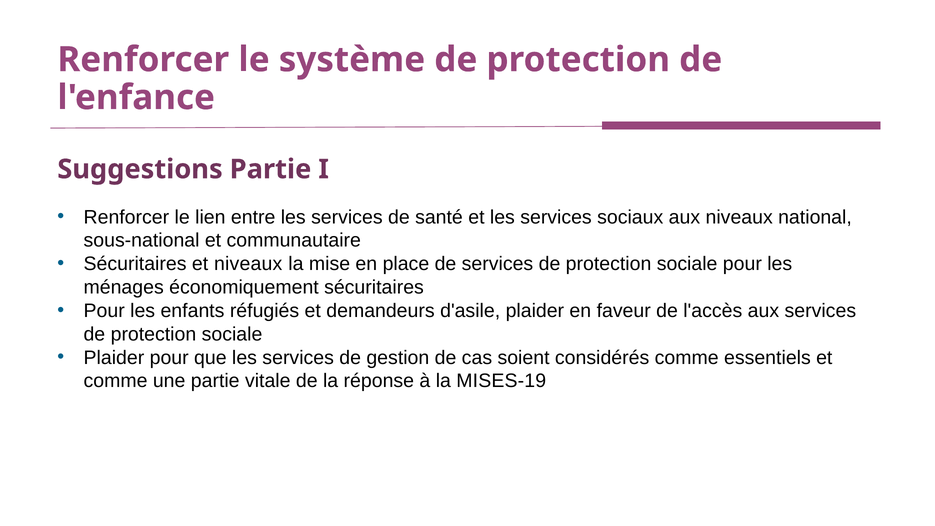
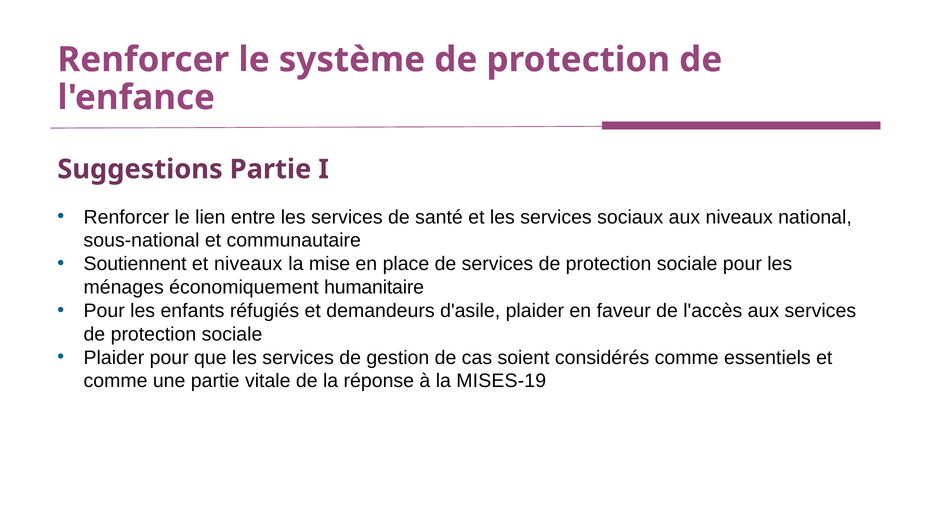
Sécuritaires: Sécuritaires -> Soutiennent (135, 264)
économiquement sécuritaires: sécuritaires -> humanitaire (374, 287)
